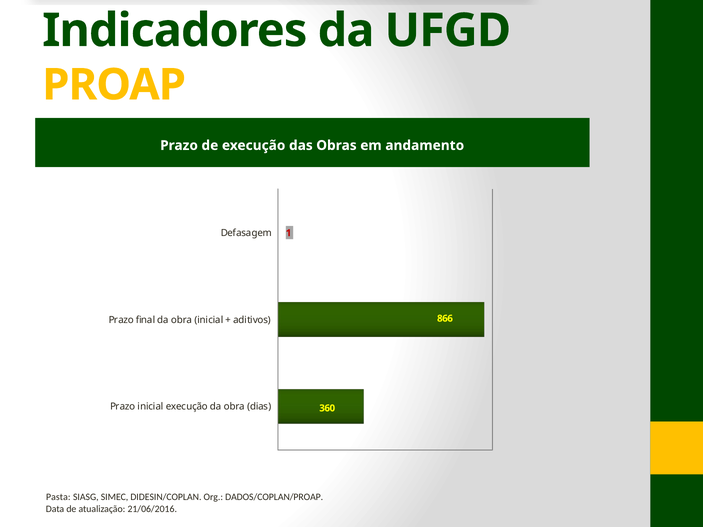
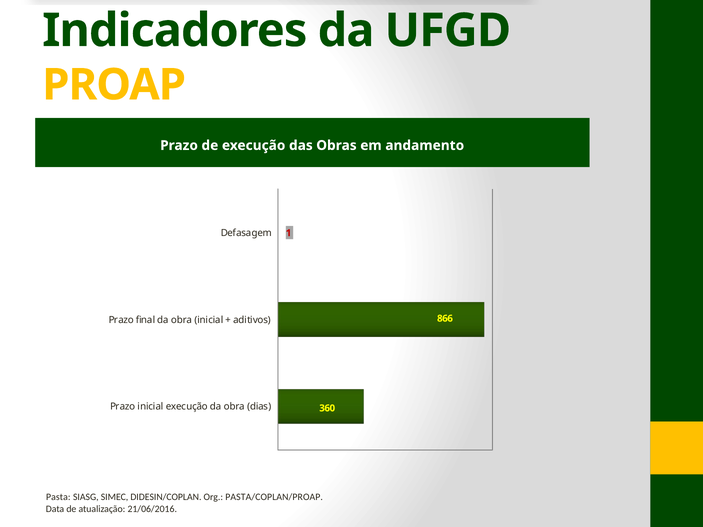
DADOS/COPLAN/PROAP: DADOS/COPLAN/PROAP -> PASTA/COPLAN/PROAP (274, 498)
